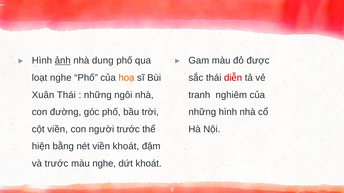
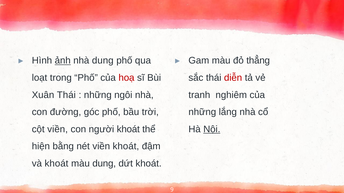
được: được -> thẳng (258, 61)
loạt nghe: nghe -> trong (61, 78)
hoạ colour: orange -> red (126, 78)
những hình: hình -> lắng (228, 112)
người trước: trước -> khoát (128, 130)
Nội underline: none -> present (212, 130)
và trước: trước -> khoát (57, 164)
màu nghe: nghe -> dung (104, 164)
